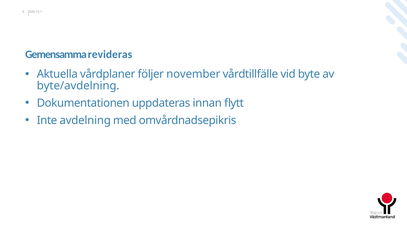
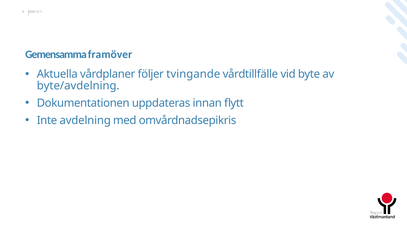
revideras: revideras -> framöver (110, 54)
november: november -> tvingande (193, 74)
